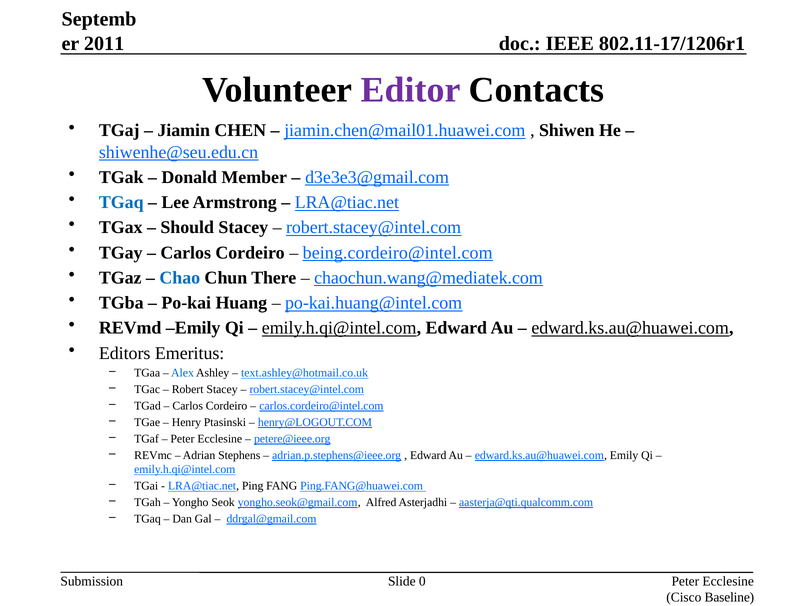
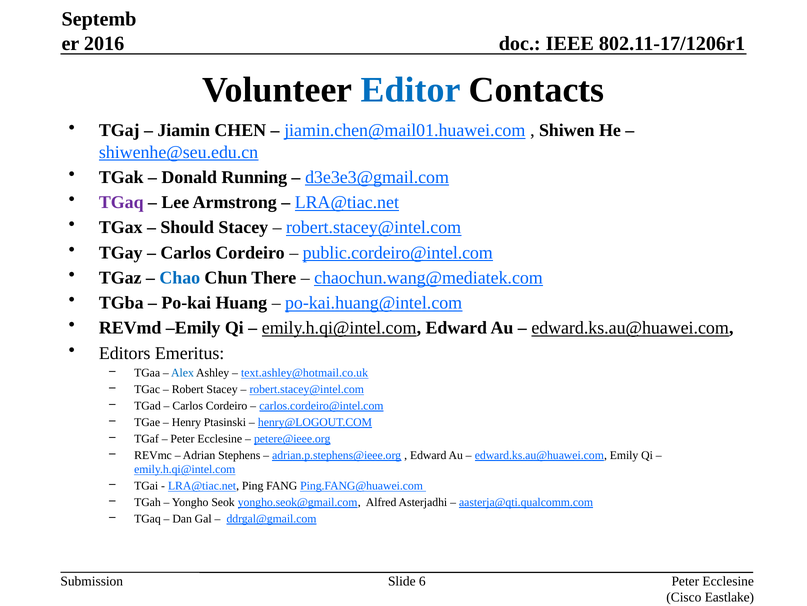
2011: 2011 -> 2016 (104, 43)
Editor colour: purple -> blue (411, 90)
Member: Member -> Running (254, 177)
TGaq colour: blue -> purple (121, 202)
being.cordeiro@intel.com: being.cordeiro@intel.com -> public.cordeiro@intel.com (398, 252)
0: 0 -> 6 (422, 580)
Baseline: Baseline -> Eastlake (729, 597)
